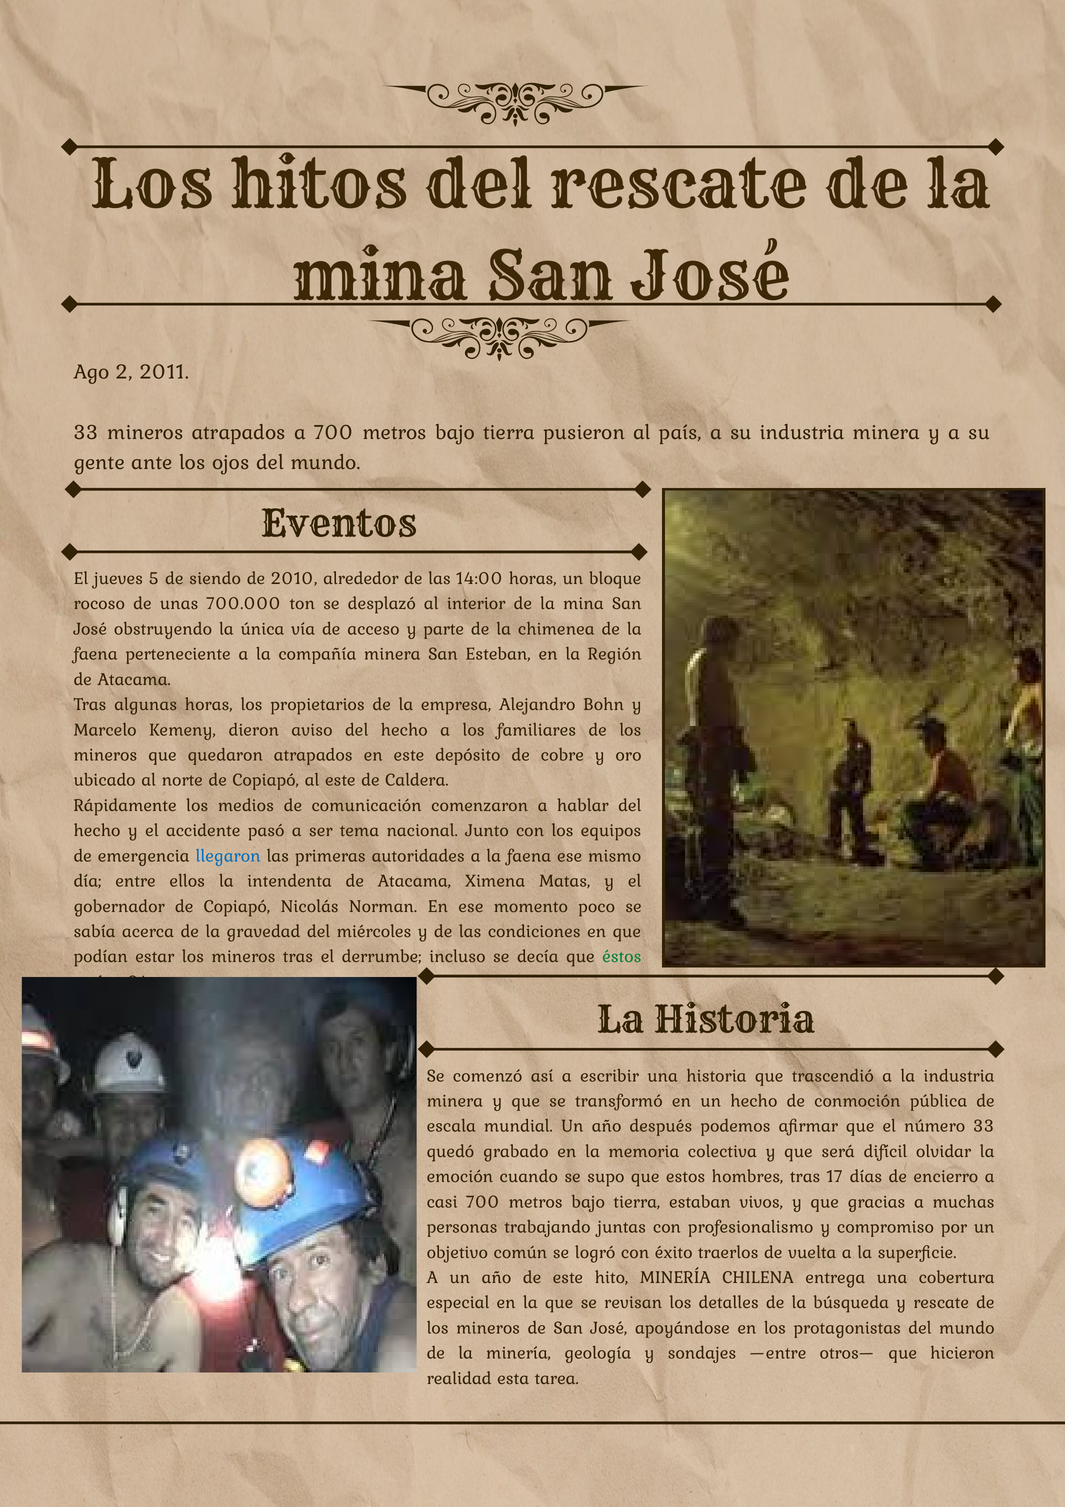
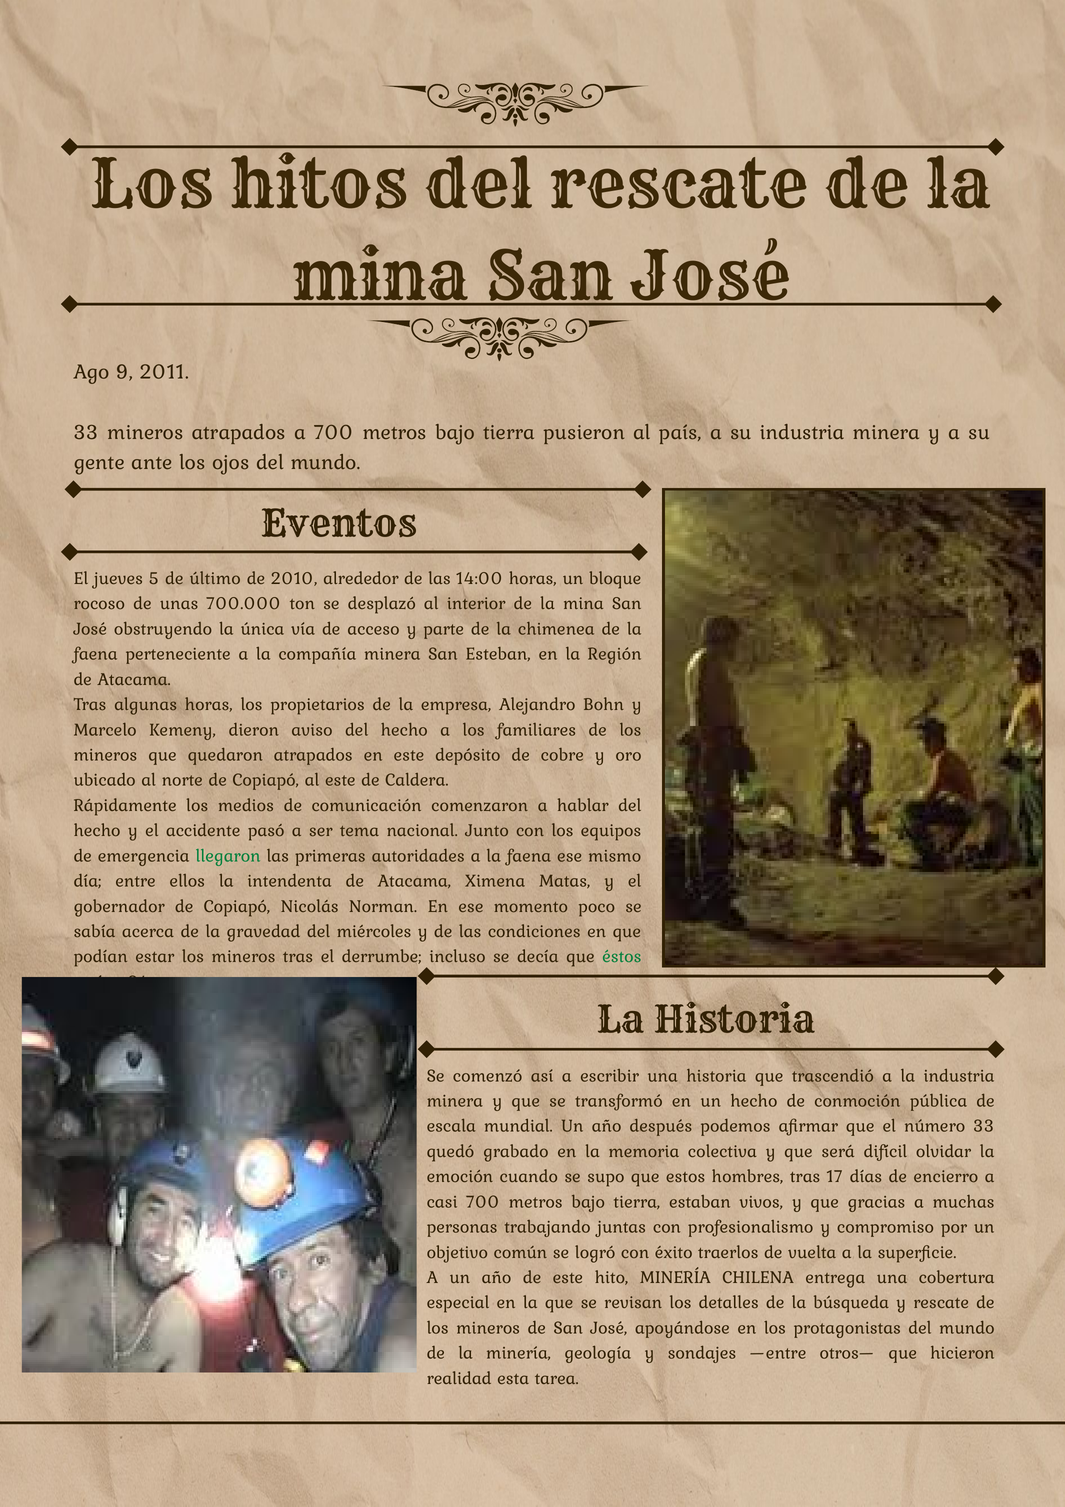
2: 2 -> 9 (125, 372)
siendo: siendo -> último (215, 578)
llegaron colour: blue -> green (228, 856)
